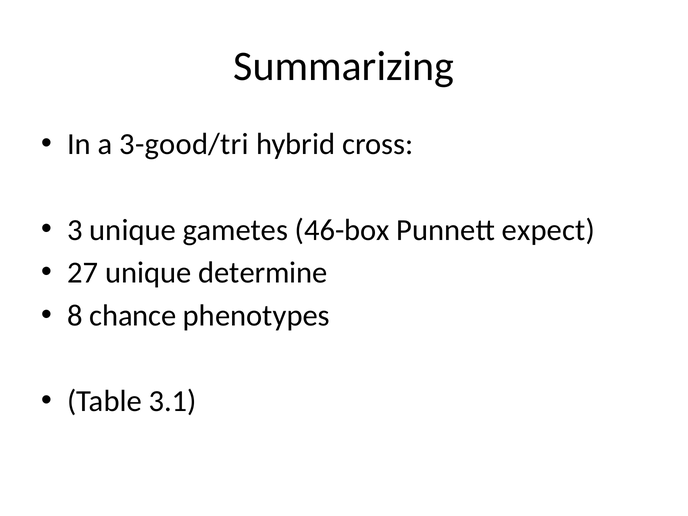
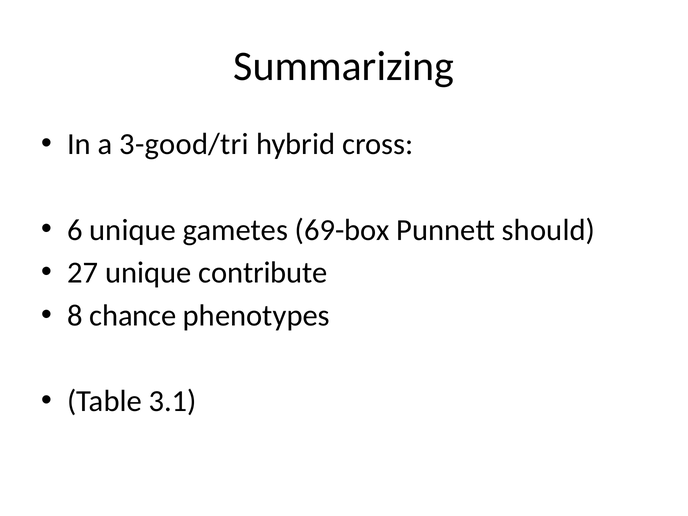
3: 3 -> 6 (75, 230)
46-box: 46-box -> 69-box (342, 230)
expect: expect -> should (548, 230)
determine: determine -> contribute (263, 273)
